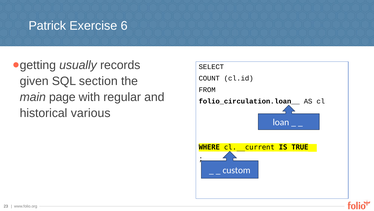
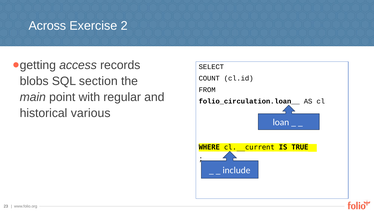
Patrick: Patrick -> Across (47, 26)
6: 6 -> 2 (124, 26)
usually: usually -> access (78, 65)
given: given -> blobs (34, 81)
page: page -> point (62, 97)
custom: custom -> include (236, 170)
